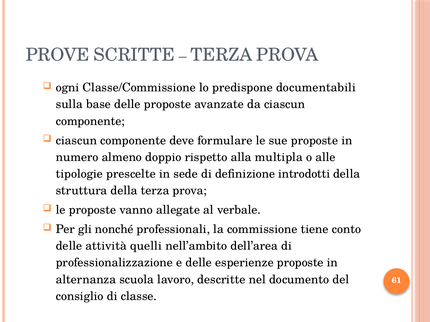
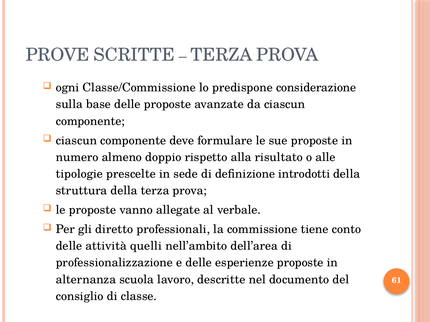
documentabili: documentabili -> considerazione (316, 88)
multipla: multipla -> risultato (279, 157)
nonché: nonché -> diretto (114, 230)
